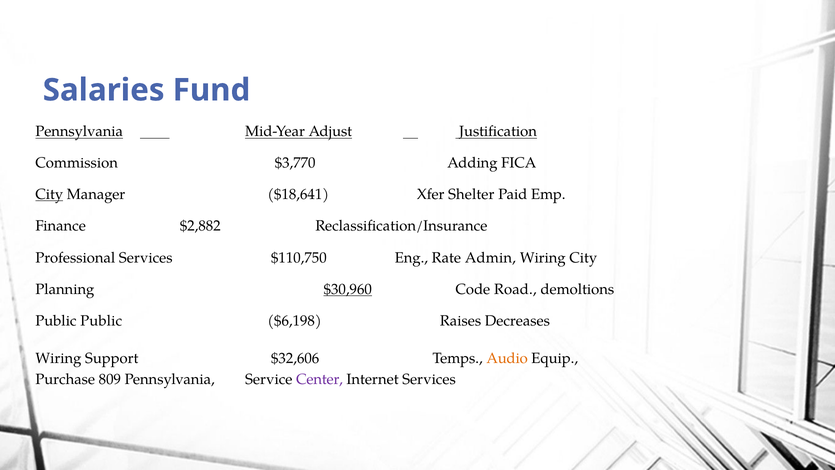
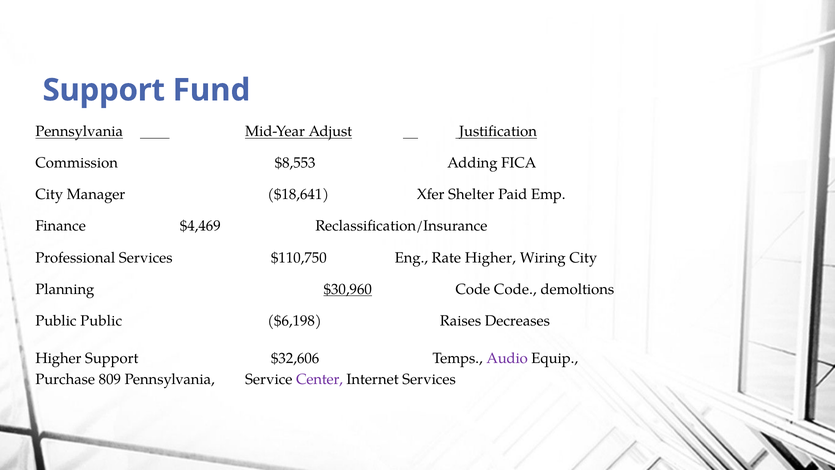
Salaries: Salaries -> Support (104, 90)
$3,770: $3,770 -> $8,553 (295, 163)
City underline: present -> none (49, 194)
$2,882: $2,882 -> $4,469 (200, 226)
Rate Admin: Admin -> Higher (490, 258)
Code Road: Road -> Code (515, 289)
Wiring: Wiring -> Higher (58, 358)
Audio colour: orange -> purple (507, 358)
